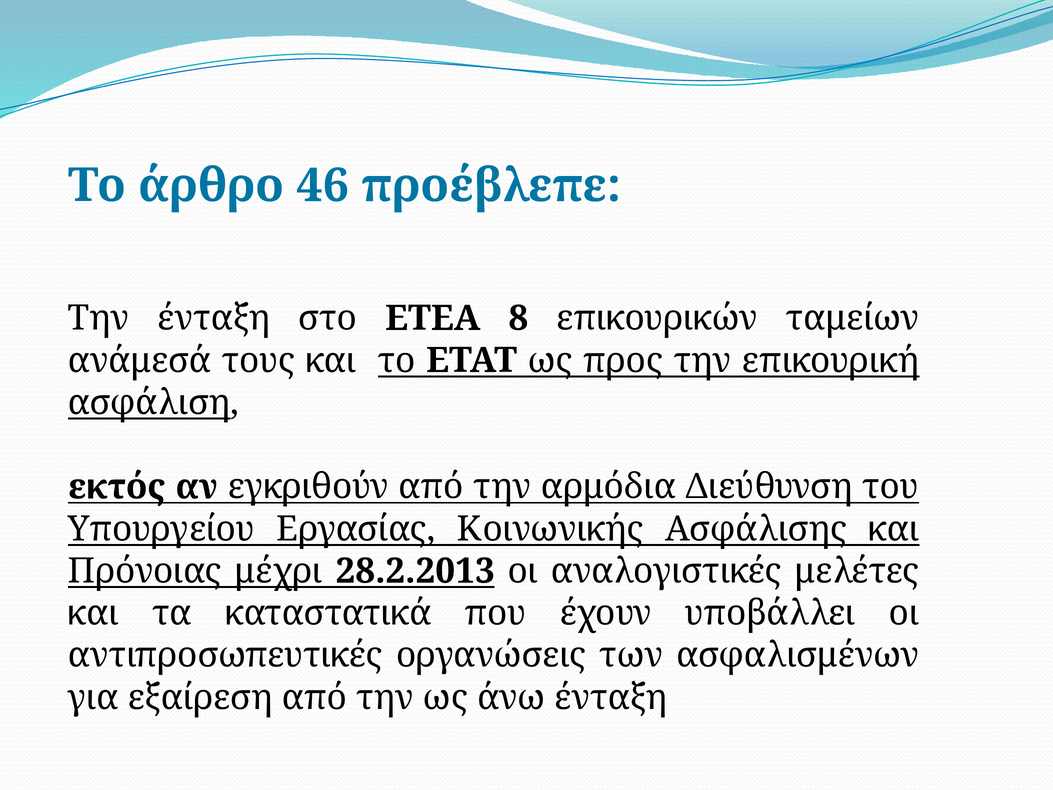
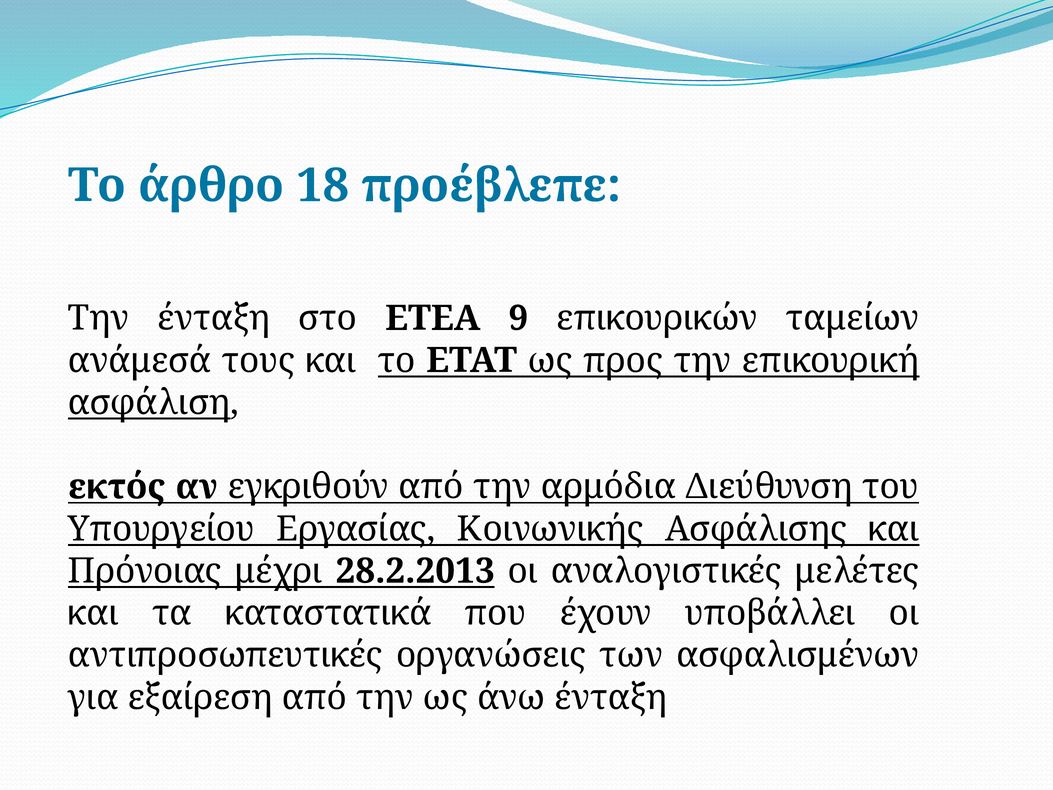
46: 46 -> 18 (323, 186)
8: 8 -> 9 (518, 318)
